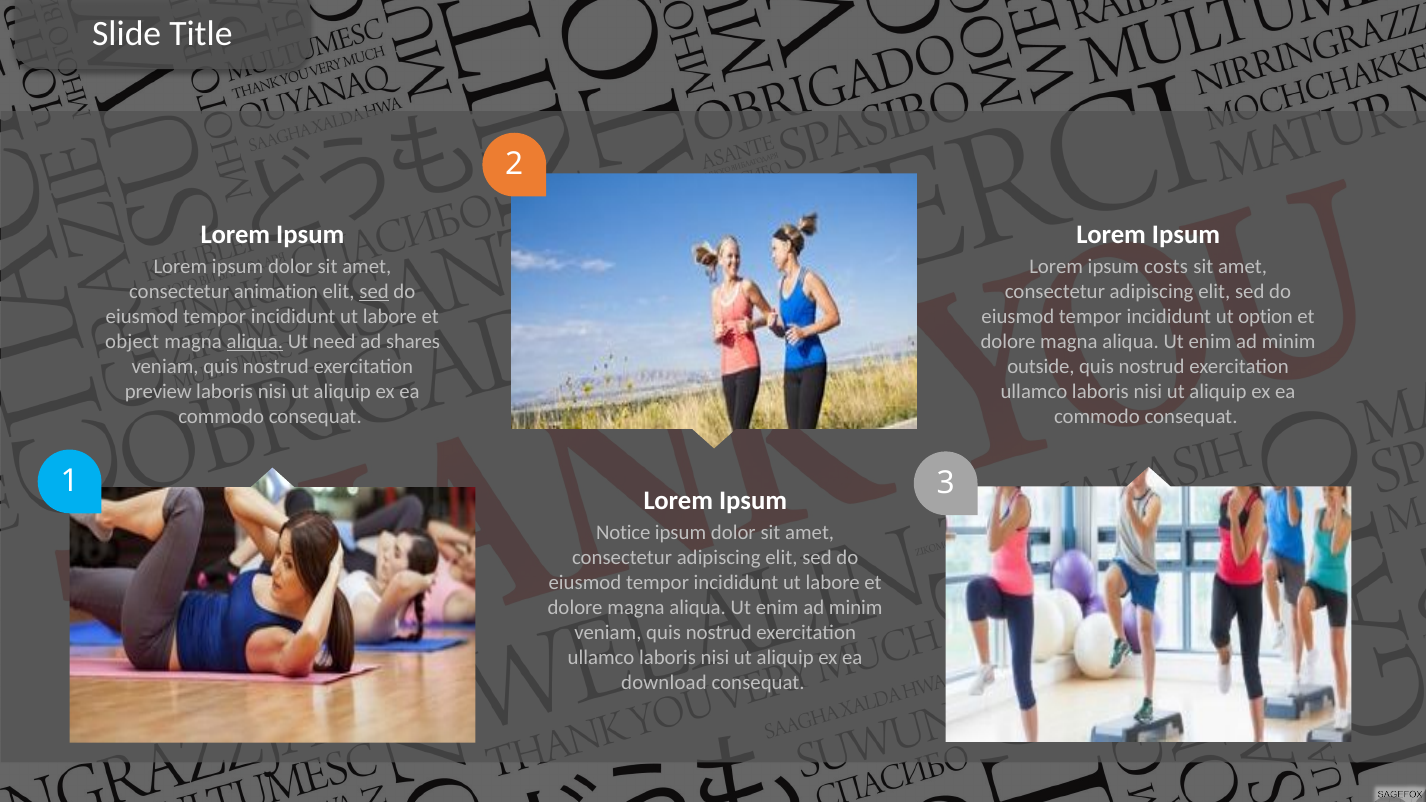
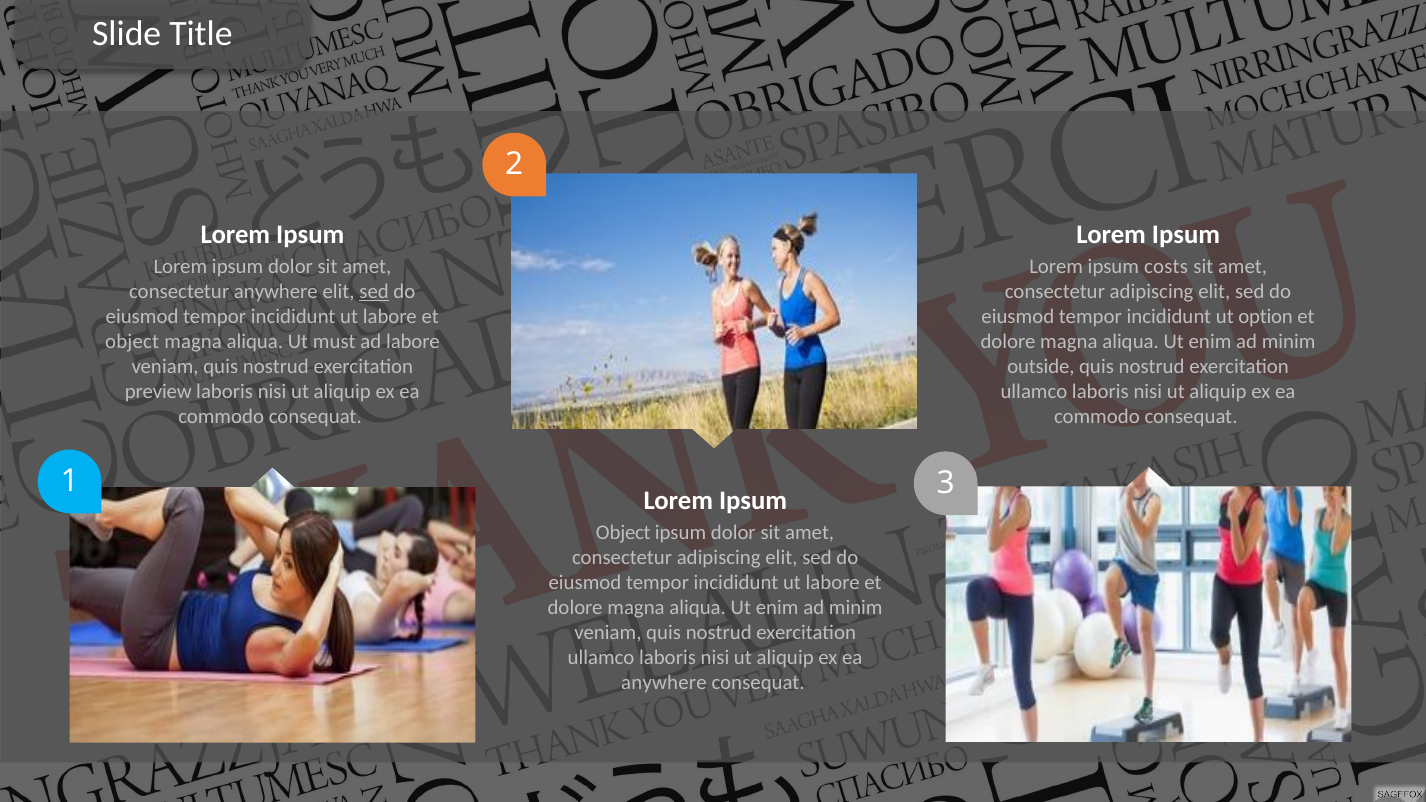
consectetur animation: animation -> anywhere (276, 292)
aliqua underline: present -> none (255, 342)
need: need -> must (334, 342)
ad shares: shares -> labore (413, 342)
Notice: Notice -> Object (623, 533)
download: download -> anywhere (664, 683)
